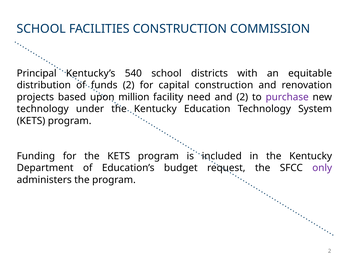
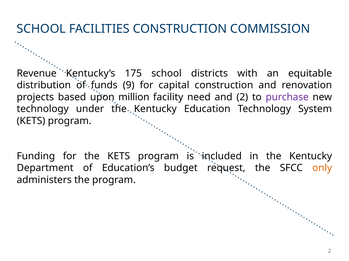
Principal: Principal -> Revenue (37, 73)
540: 540 -> 175 (133, 73)
funds 2: 2 -> 9 (129, 85)
only colour: purple -> orange (322, 168)
